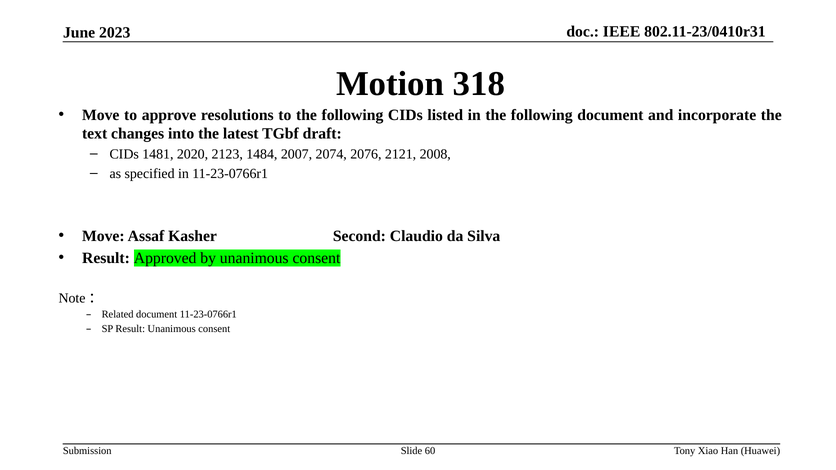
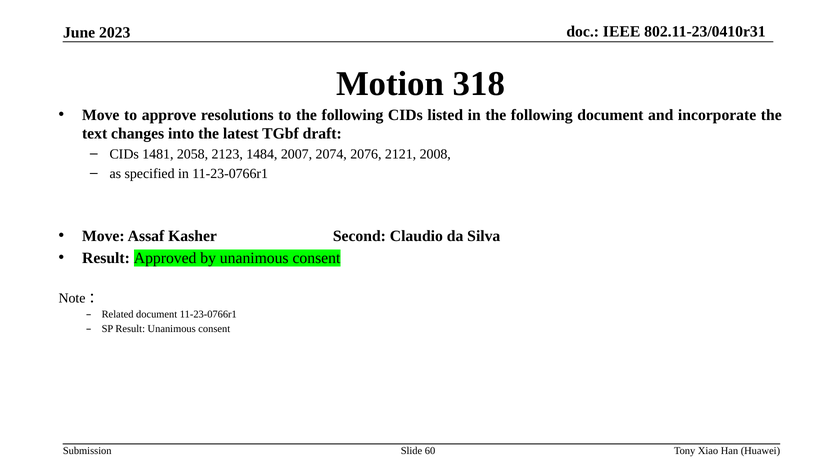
2020: 2020 -> 2058 (193, 154)
